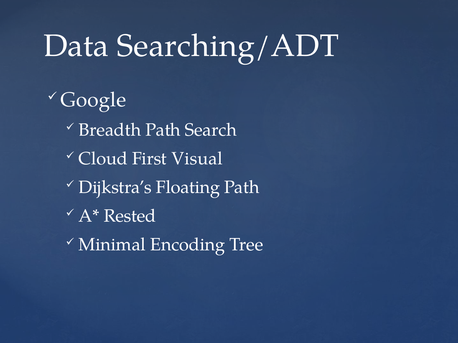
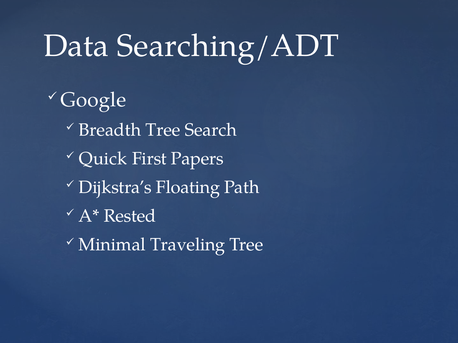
Breadth Path: Path -> Tree (163, 130)
Cloud: Cloud -> Quick (103, 159)
Visual: Visual -> Papers (197, 159)
Encoding: Encoding -> Traveling (188, 245)
